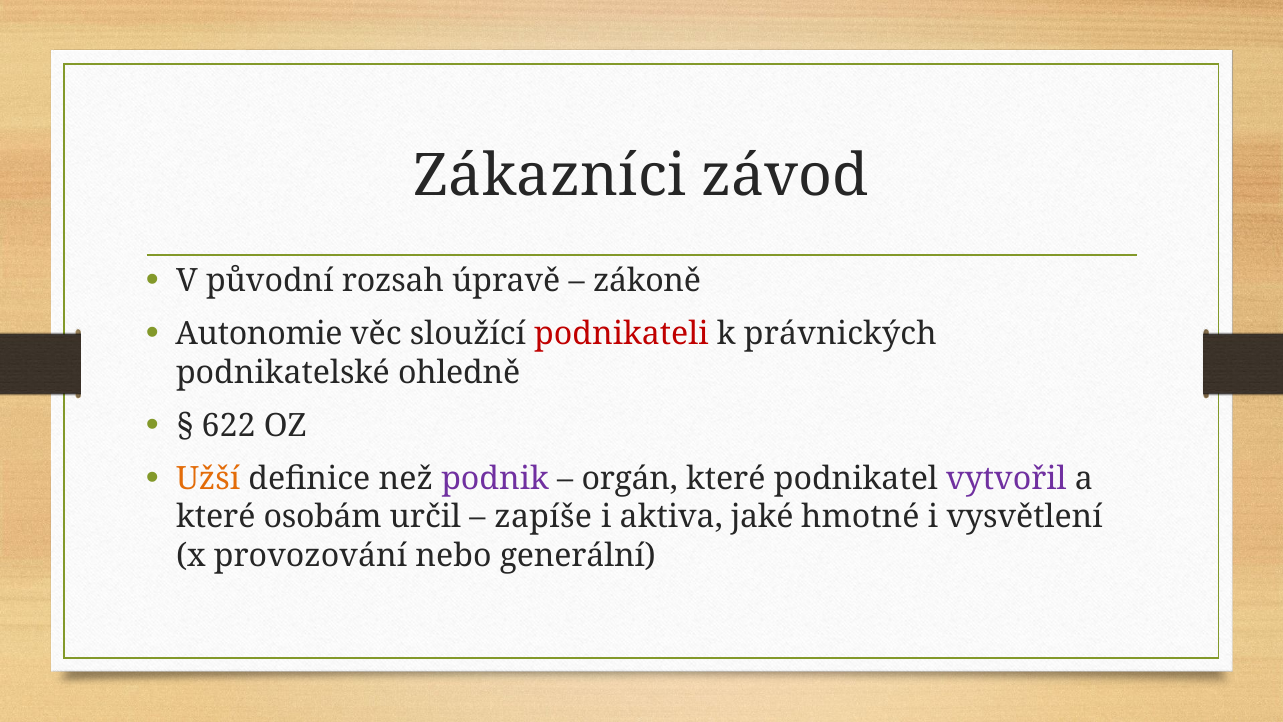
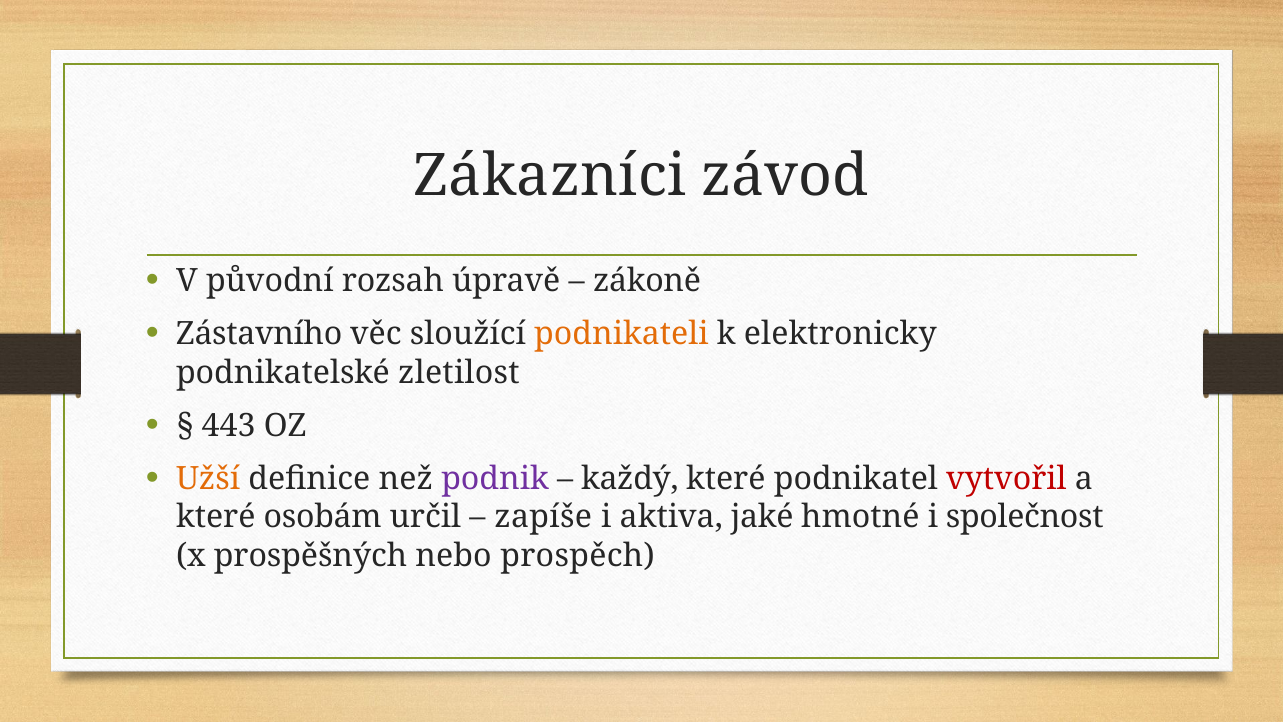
Autonomie: Autonomie -> Zástavního (259, 334)
podnikateli colour: red -> orange (621, 334)
právnických: právnických -> elektronicky (840, 334)
ohledně: ohledně -> zletilost (459, 373)
622: 622 -> 443 (229, 426)
orgán: orgán -> každý (630, 478)
vytvořil colour: purple -> red (1006, 478)
vysvětlení: vysvětlení -> společnost (1025, 517)
provozování: provozování -> prospěšných (311, 555)
generální: generální -> prospěch (578, 555)
